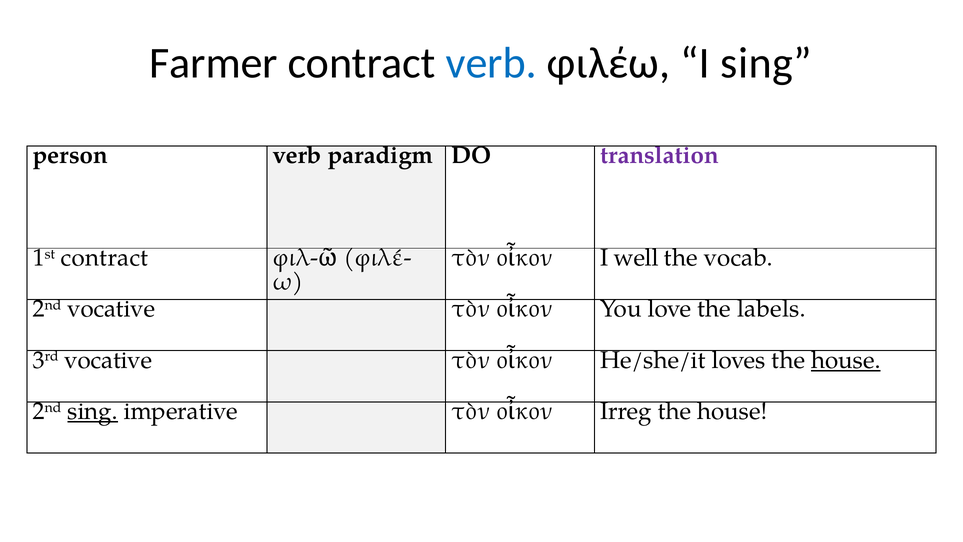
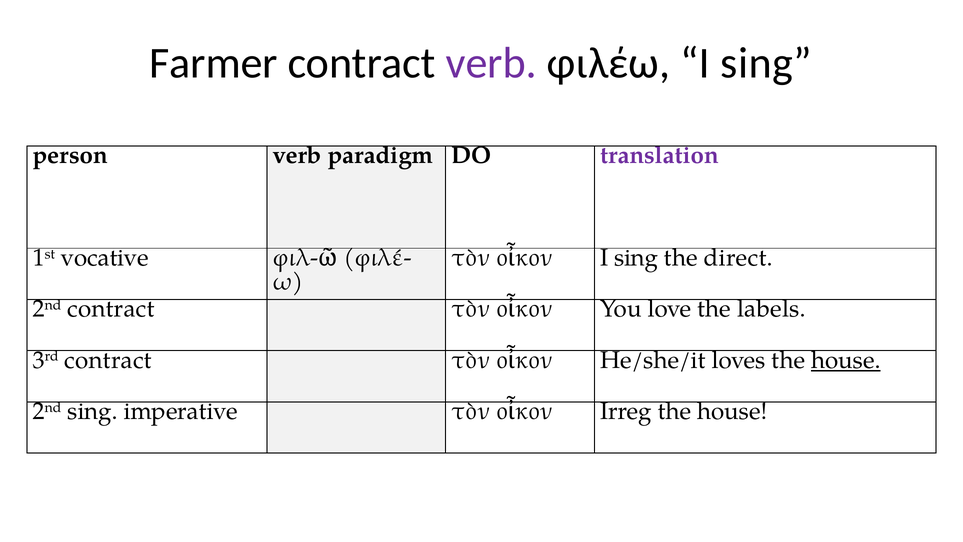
verb colour: blue -> purple (491, 63)
1st contract: contract -> vocative (105, 258)
well: well -> sing (636, 258)
vocab: vocab -> direct (738, 258)
2nd vocative: vocative -> contract (111, 309)
3rd vocative: vocative -> contract (108, 360)
sing underline: present -> none (93, 411)
